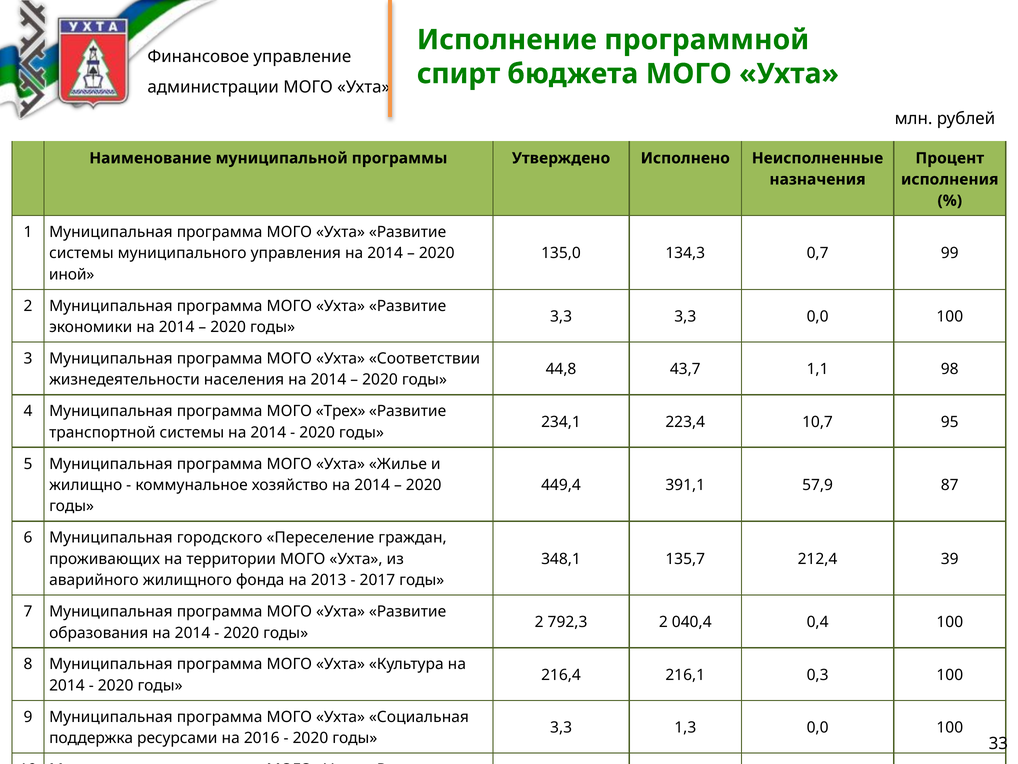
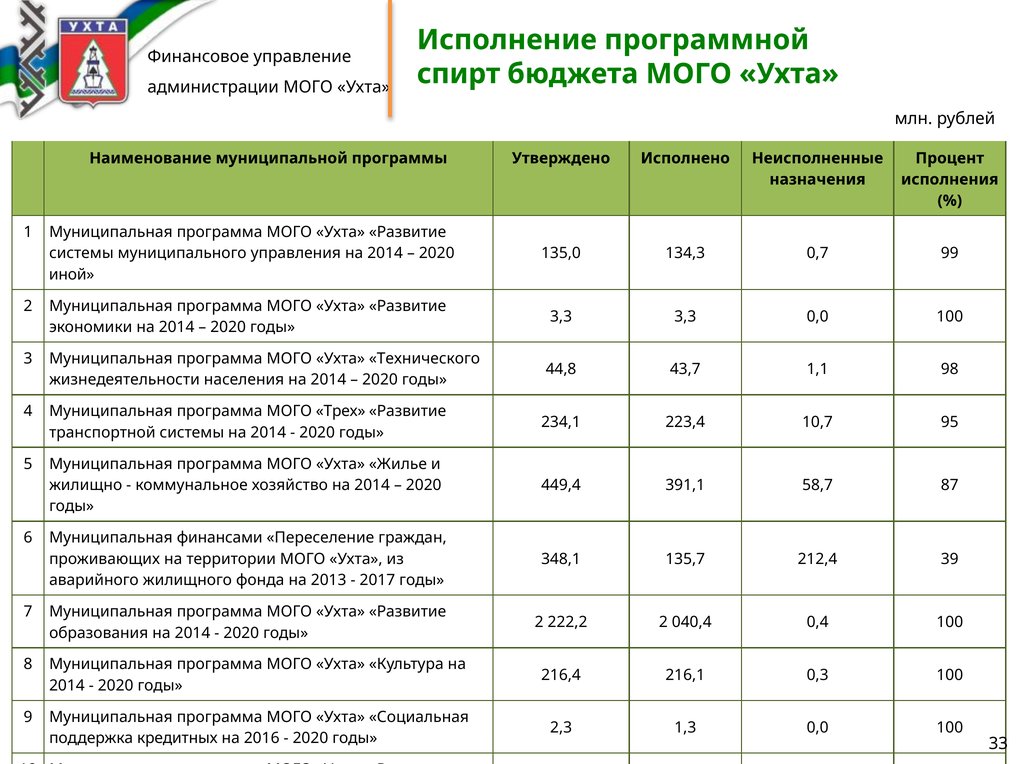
Соответствии: Соответствии -> Технического (424, 358)
57,9: 57,9 -> 58,7 (818, 485)
городского: городского -> финансами (220, 537)
792,3: 792,3 -> 222,2 (568, 622)
3,3: 3,3 -> 2,3 (561, 727)
ресурсами: ресурсами -> кредитных (177, 738)
